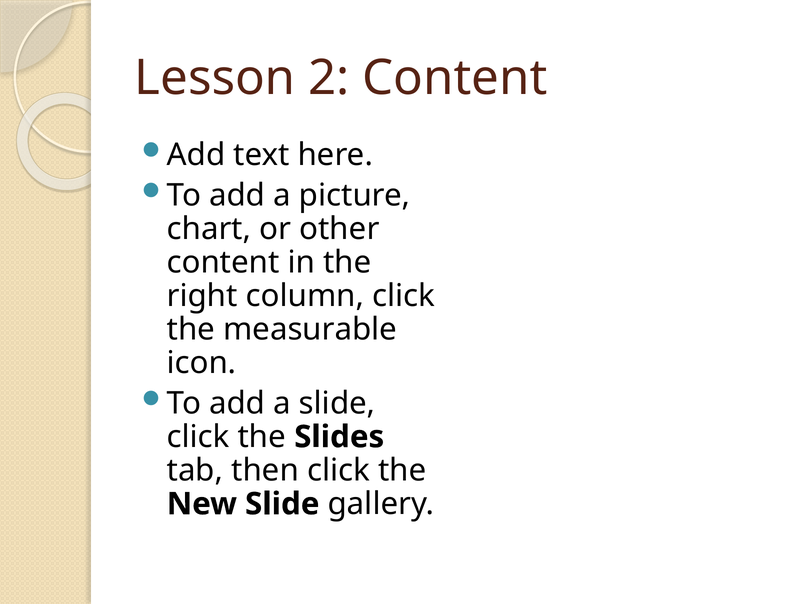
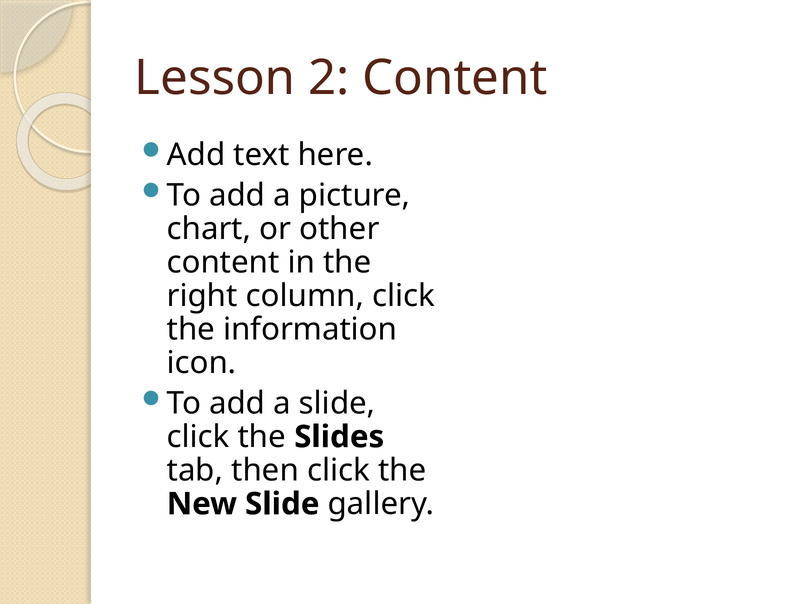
measurable: measurable -> information (310, 330)
